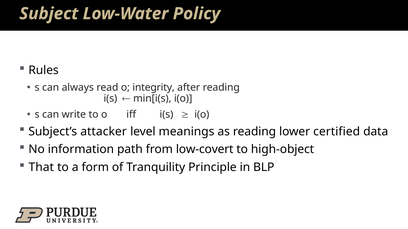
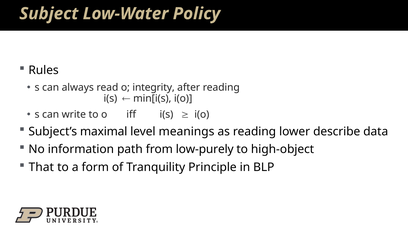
attacker: attacker -> maximal (104, 132)
certified: certified -> describe (337, 132)
low-covert: low-covert -> low-purely (205, 150)
